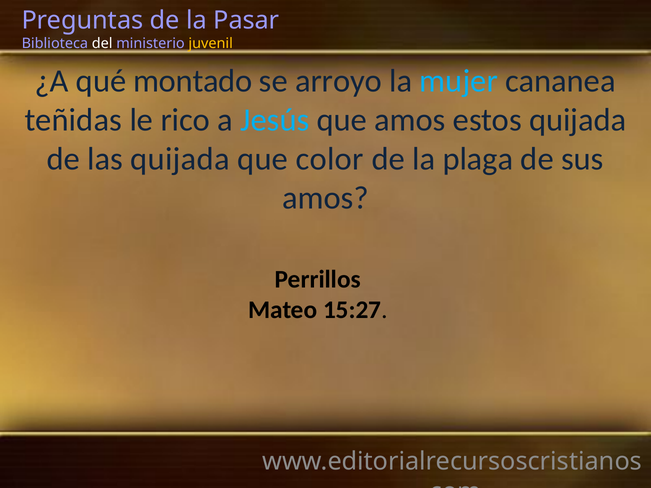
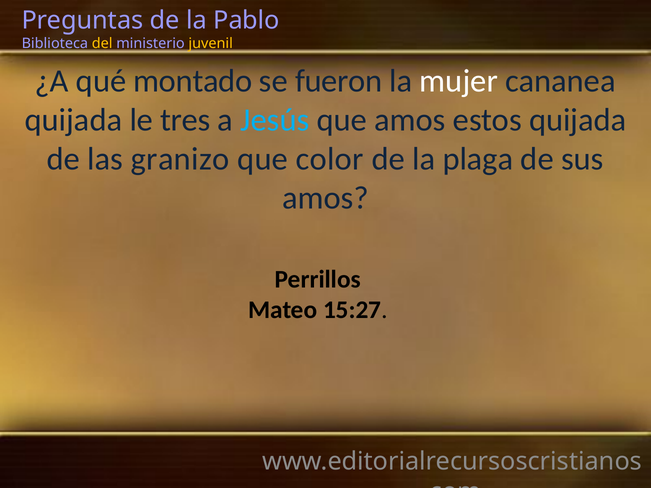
Pasar: Pasar -> Pablo (246, 20)
del colour: white -> yellow (102, 43)
arroyo: arroyo -> fueron (339, 81)
mujer colour: light blue -> white (459, 81)
teñidas: teñidas -> quijada (73, 120)
rico: rico -> tres (185, 120)
las quijada: quijada -> granizo (180, 159)
